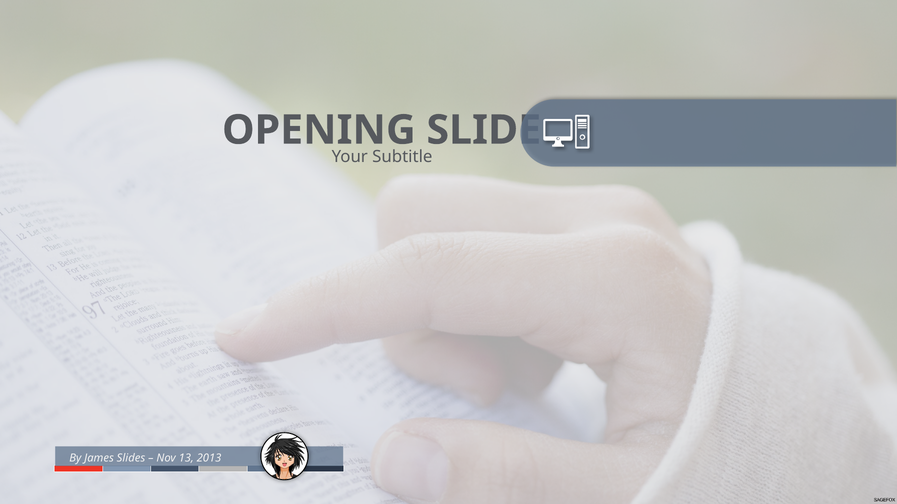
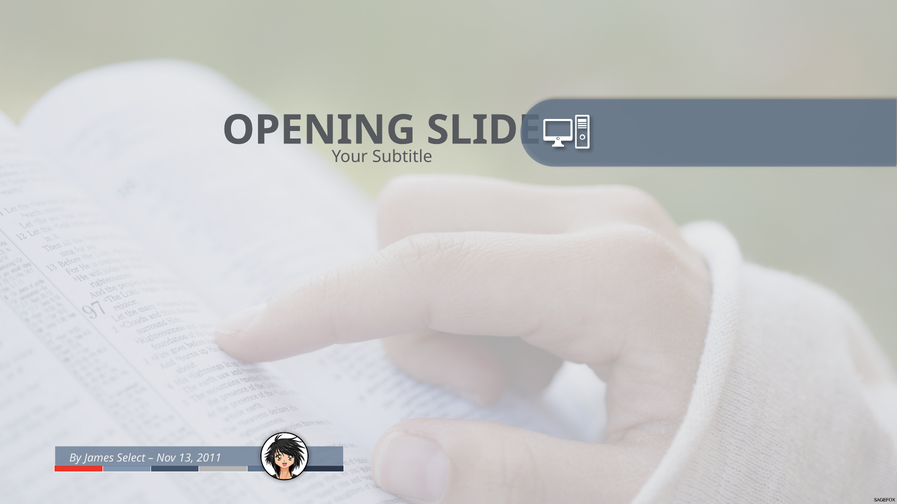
Slides: Slides -> Select (131, 459)
2013: 2013 -> 2011 (209, 459)
